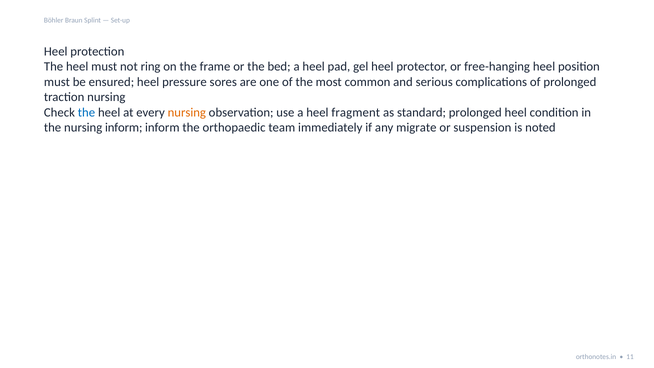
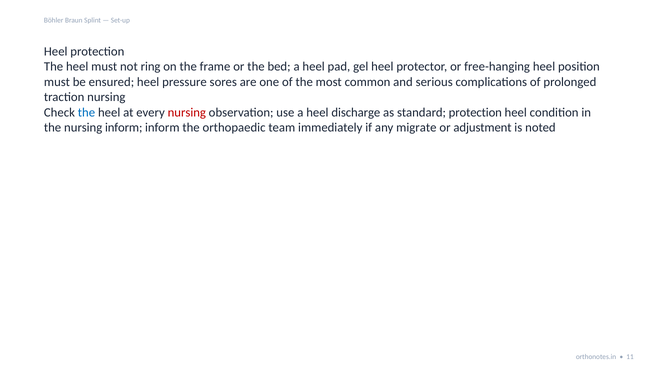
nursing colour: orange -> red (187, 112)
fragment: fragment -> discharge (356, 112)
standard prolonged: prolonged -> protection (475, 112)
suspension: suspension -> adjustment (483, 128)
